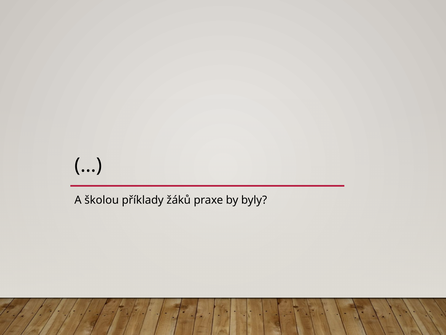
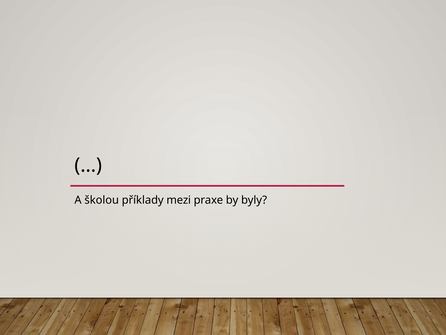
žáků: žáků -> mezi (179, 200)
